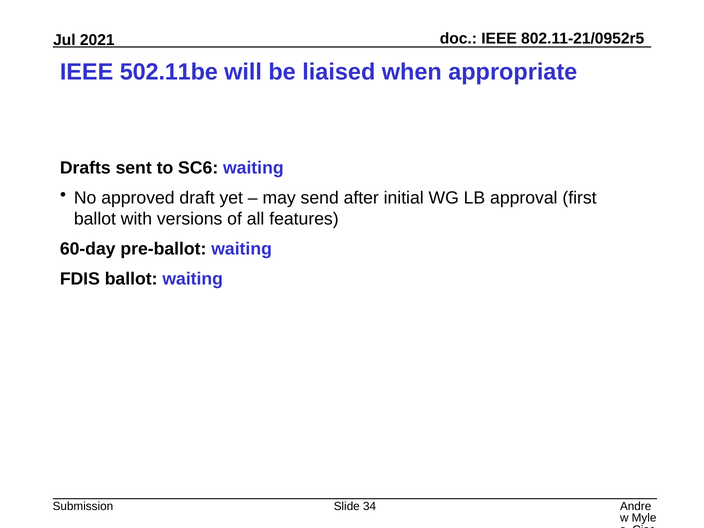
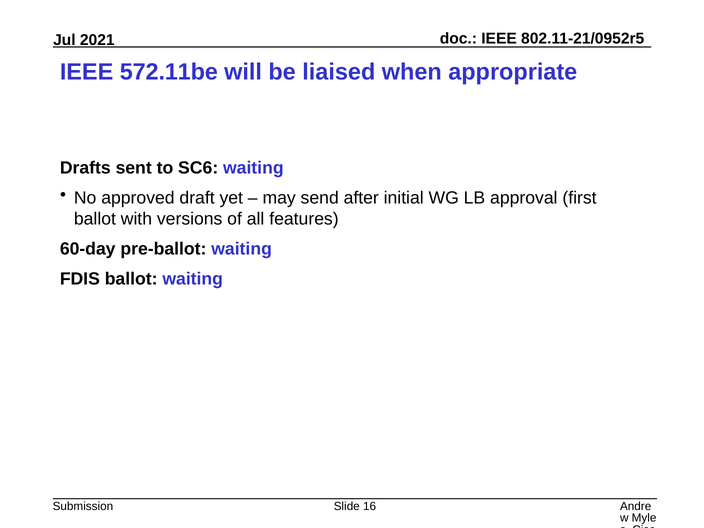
502.11be: 502.11be -> 572.11be (169, 72)
34: 34 -> 16 (370, 506)
